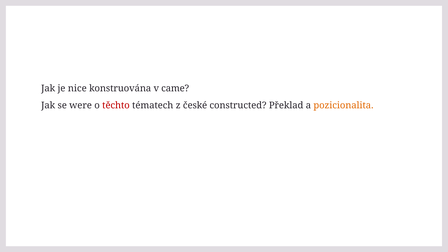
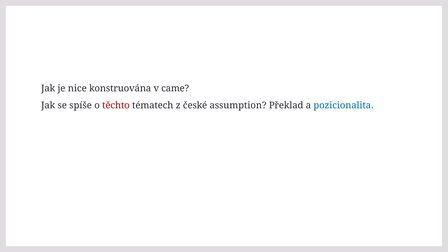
were: were -> spíše (81, 105)
constructed: constructed -> assumption (238, 105)
pozicionalita colour: orange -> blue (343, 105)
